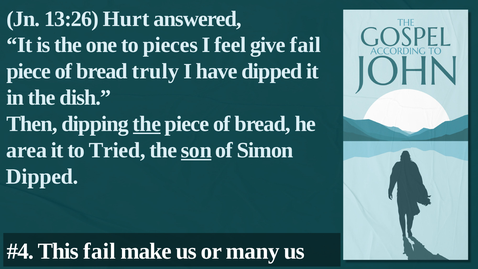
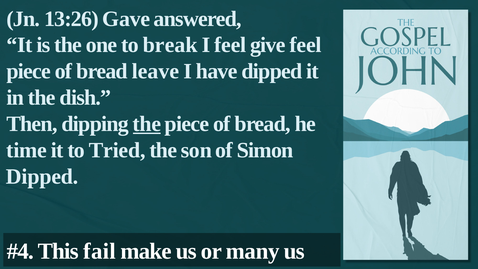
Hurt: Hurt -> Gave (126, 19)
pieces: pieces -> break (170, 45)
give fail: fail -> feel (306, 45)
truly: truly -> leave (156, 71)
area: area -> time (27, 150)
son underline: present -> none (196, 150)
